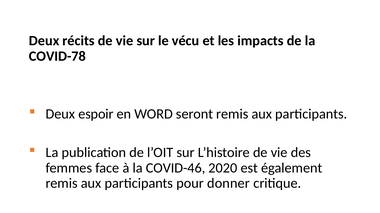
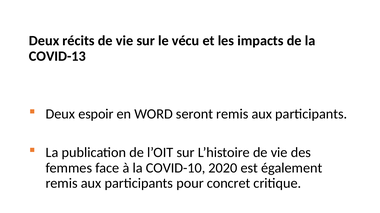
COVID-78: COVID-78 -> COVID-13 (57, 56)
COVID-46: COVID-46 -> COVID-10 (176, 168)
donner: donner -> concret (229, 184)
